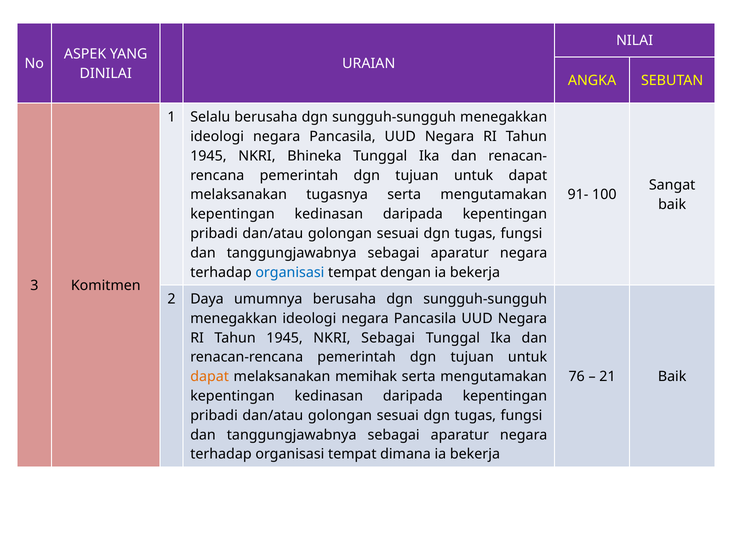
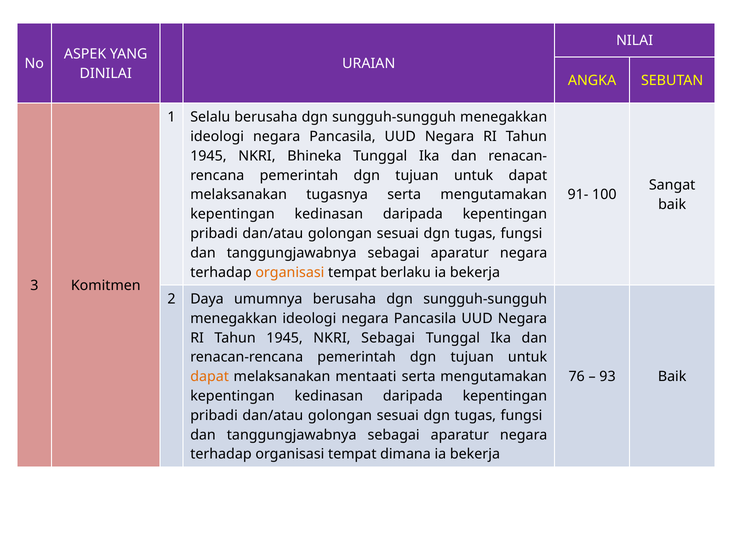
organisasi colour: blue -> orange (290, 272)
dengan: dengan -> berlaku (406, 272)
memihak: memihak -> mentaati (366, 377)
21: 21 -> 93 (608, 377)
